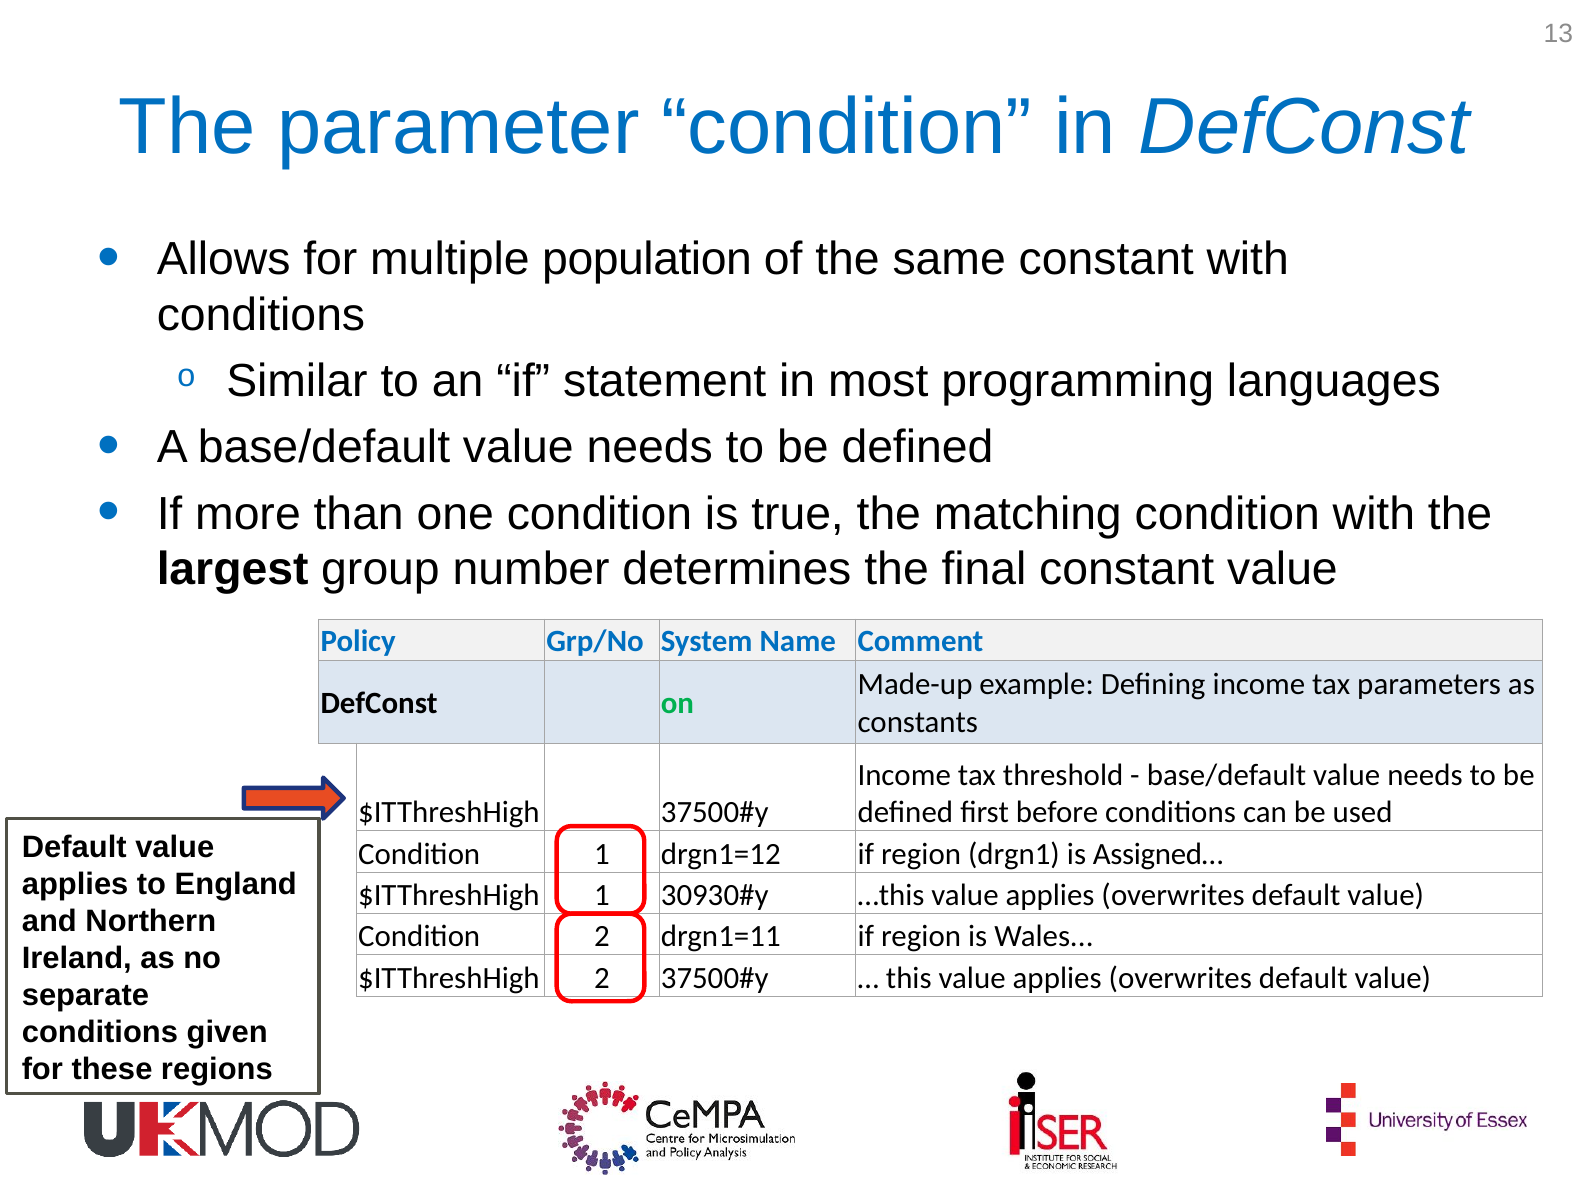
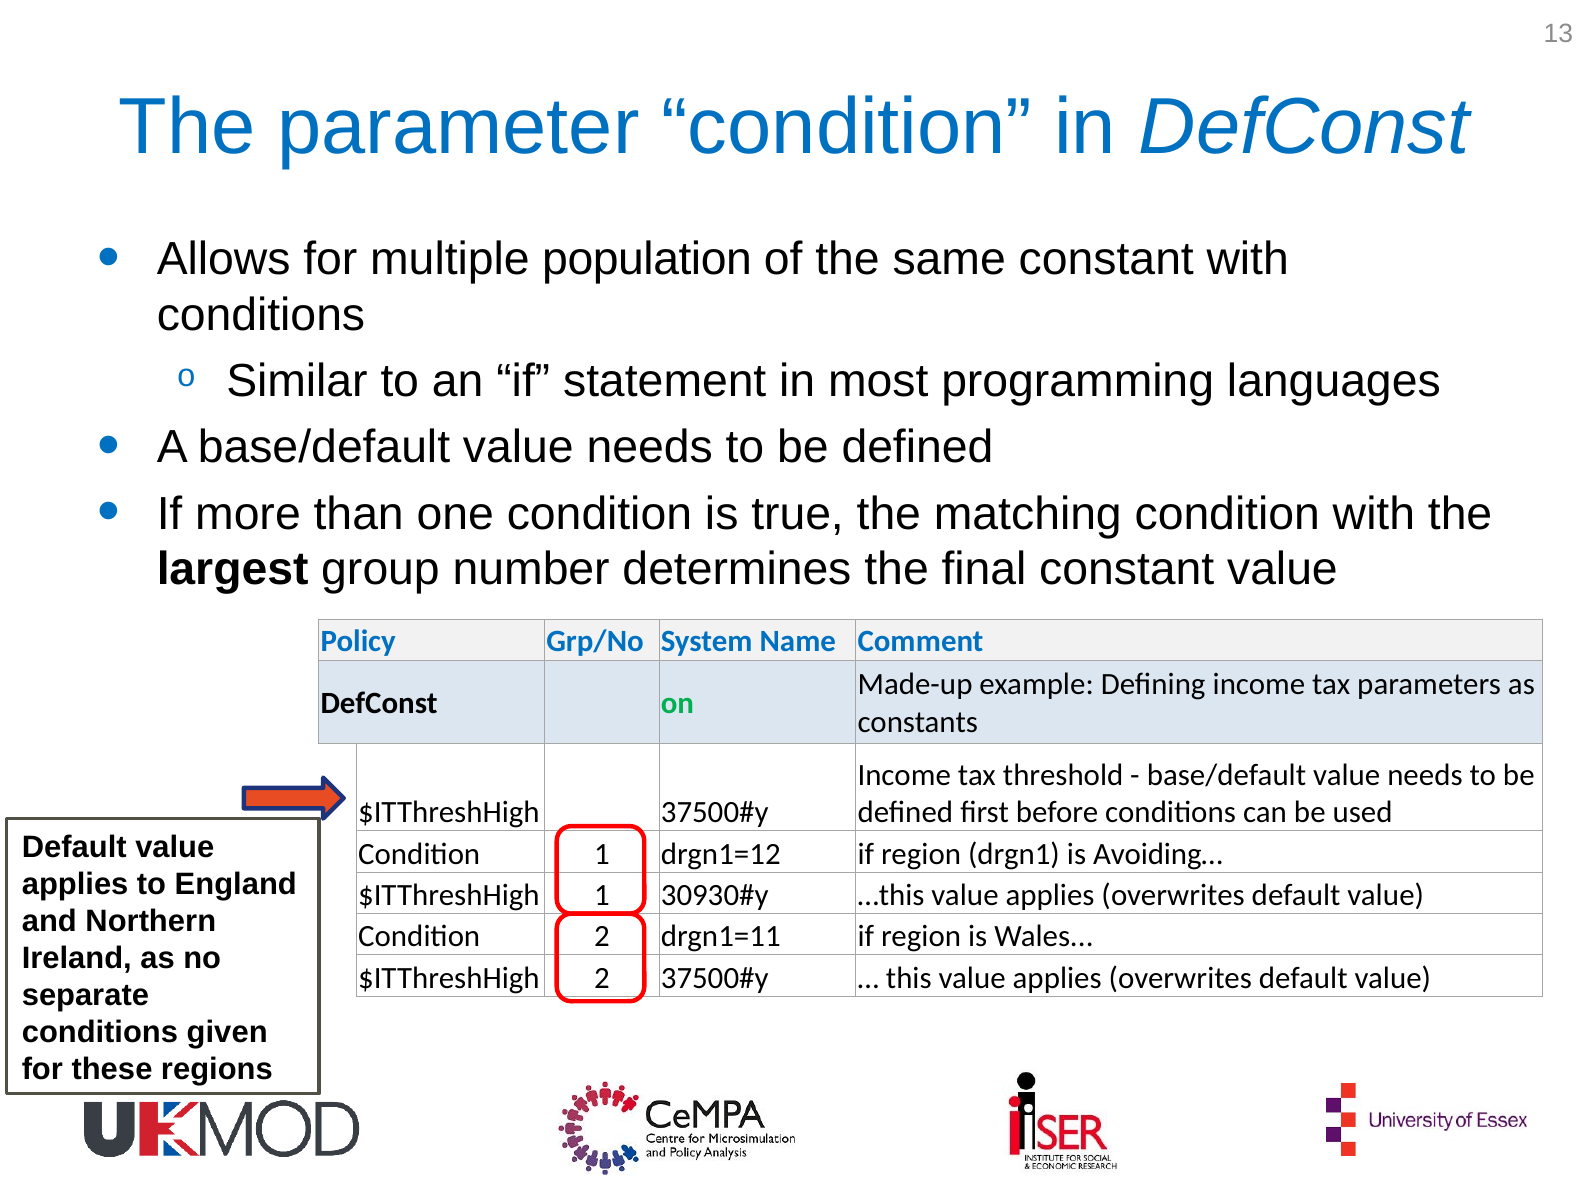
Assigned…: Assigned… -> Avoiding… (1158, 854)
